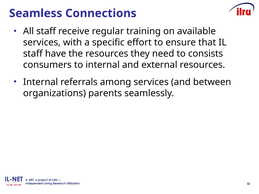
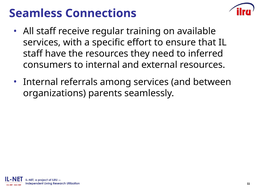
consists: consists -> inferred (206, 54)
